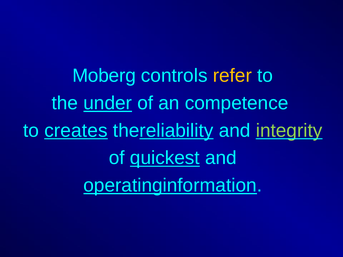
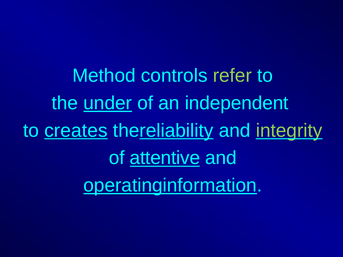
Moberg: Moberg -> Method (104, 76)
refer colour: yellow -> light green (232, 76)
competence: competence -> independent (237, 103)
quickest: quickest -> attentive (165, 158)
